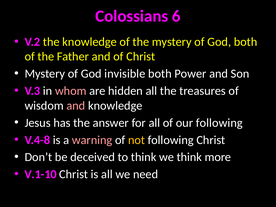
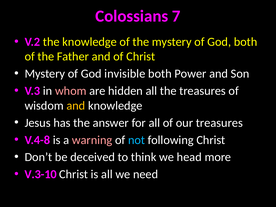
6: 6 -> 7 (176, 16)
and colour: pink -> yellow (76, 106)
our following: following -> treasures (219, 123)
not colour: yellow -> light blue (137, 140)
we think: think -> head (189, 157)
V.1-10: V.1-10 -> V.3-10 (41, 174)
